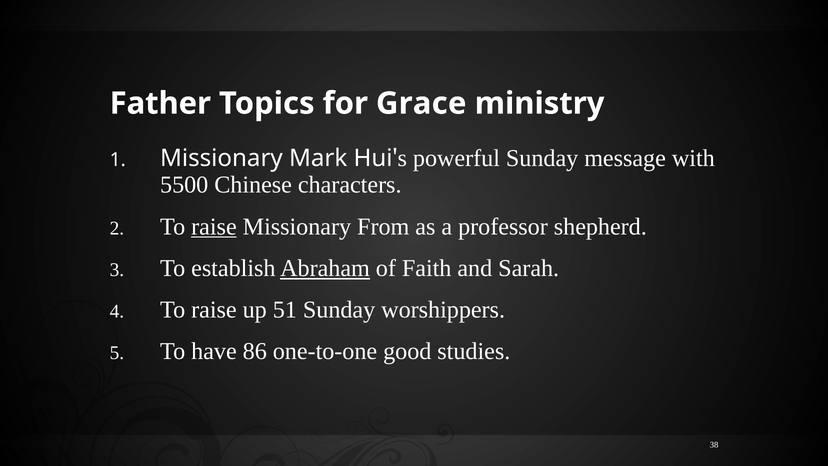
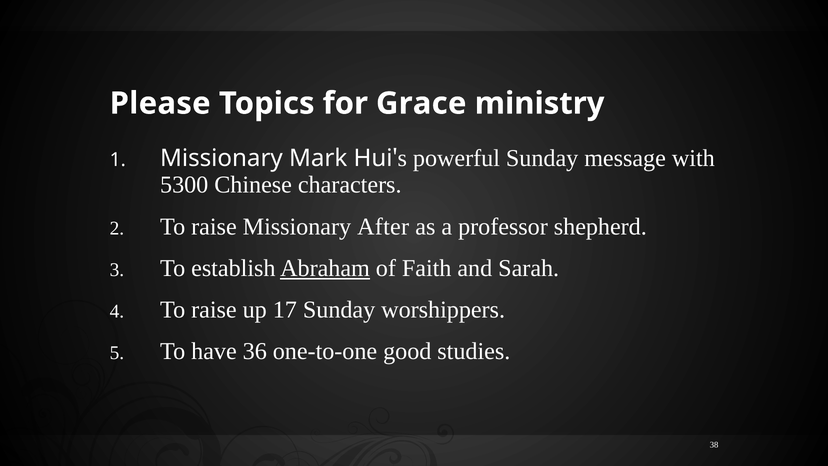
Father: Father -> Please (160, 103)
5500: 5500 -> 5300 (184, 185)
raise underline: present -> none (214, 227)
From: From -> After (383, 227)
51: 51 -> 17 (285, 310)
86: 86 -> 36 (255, 351)
